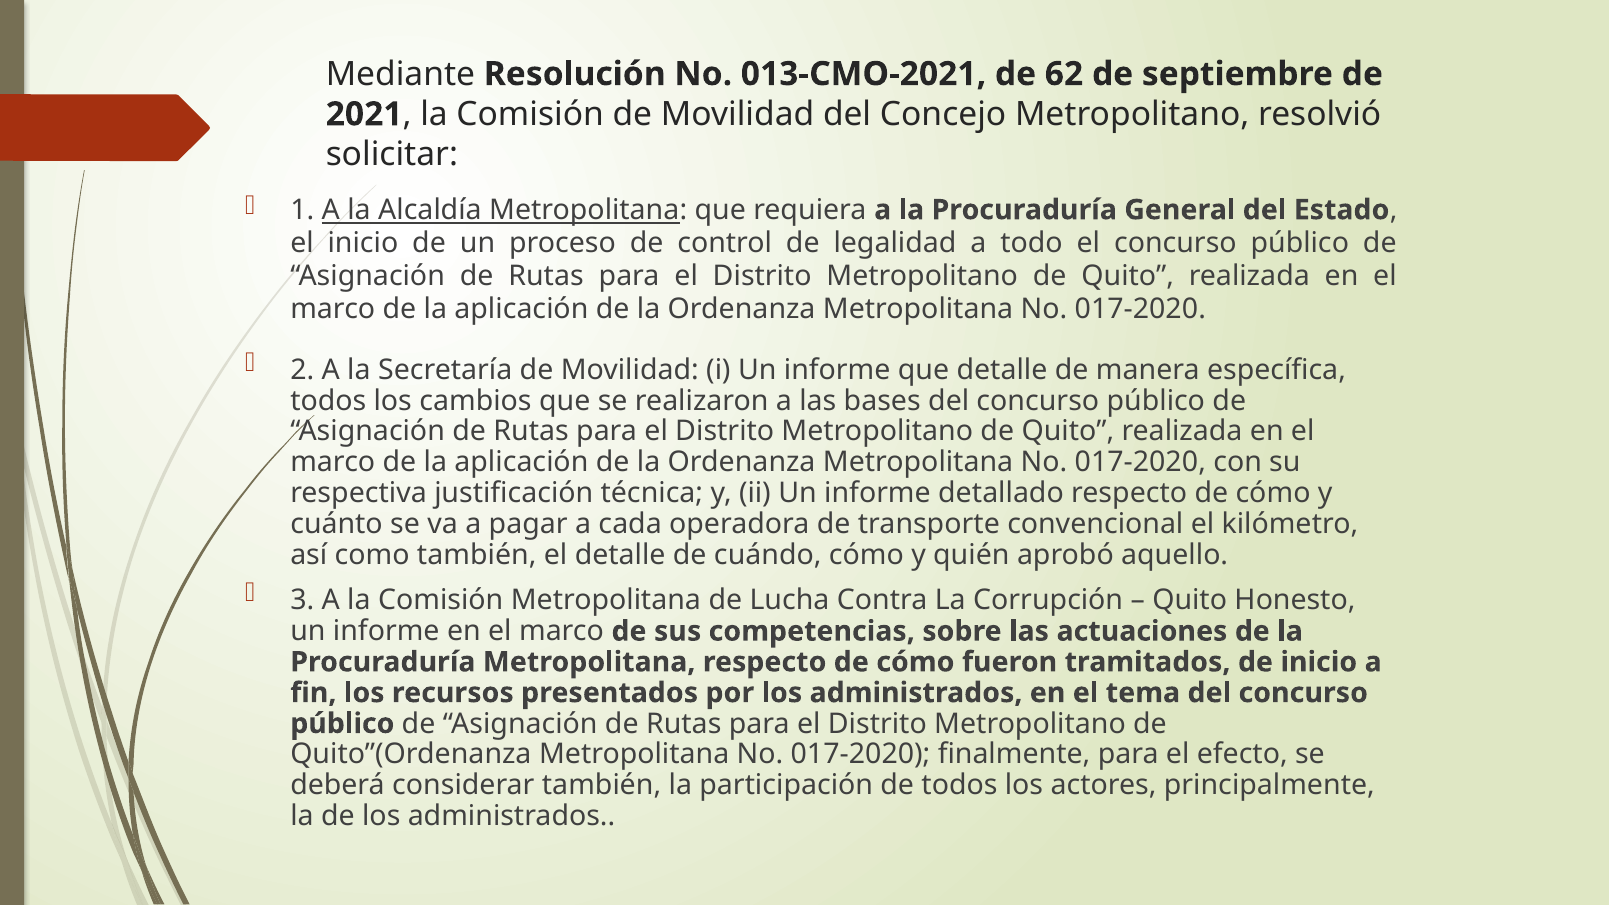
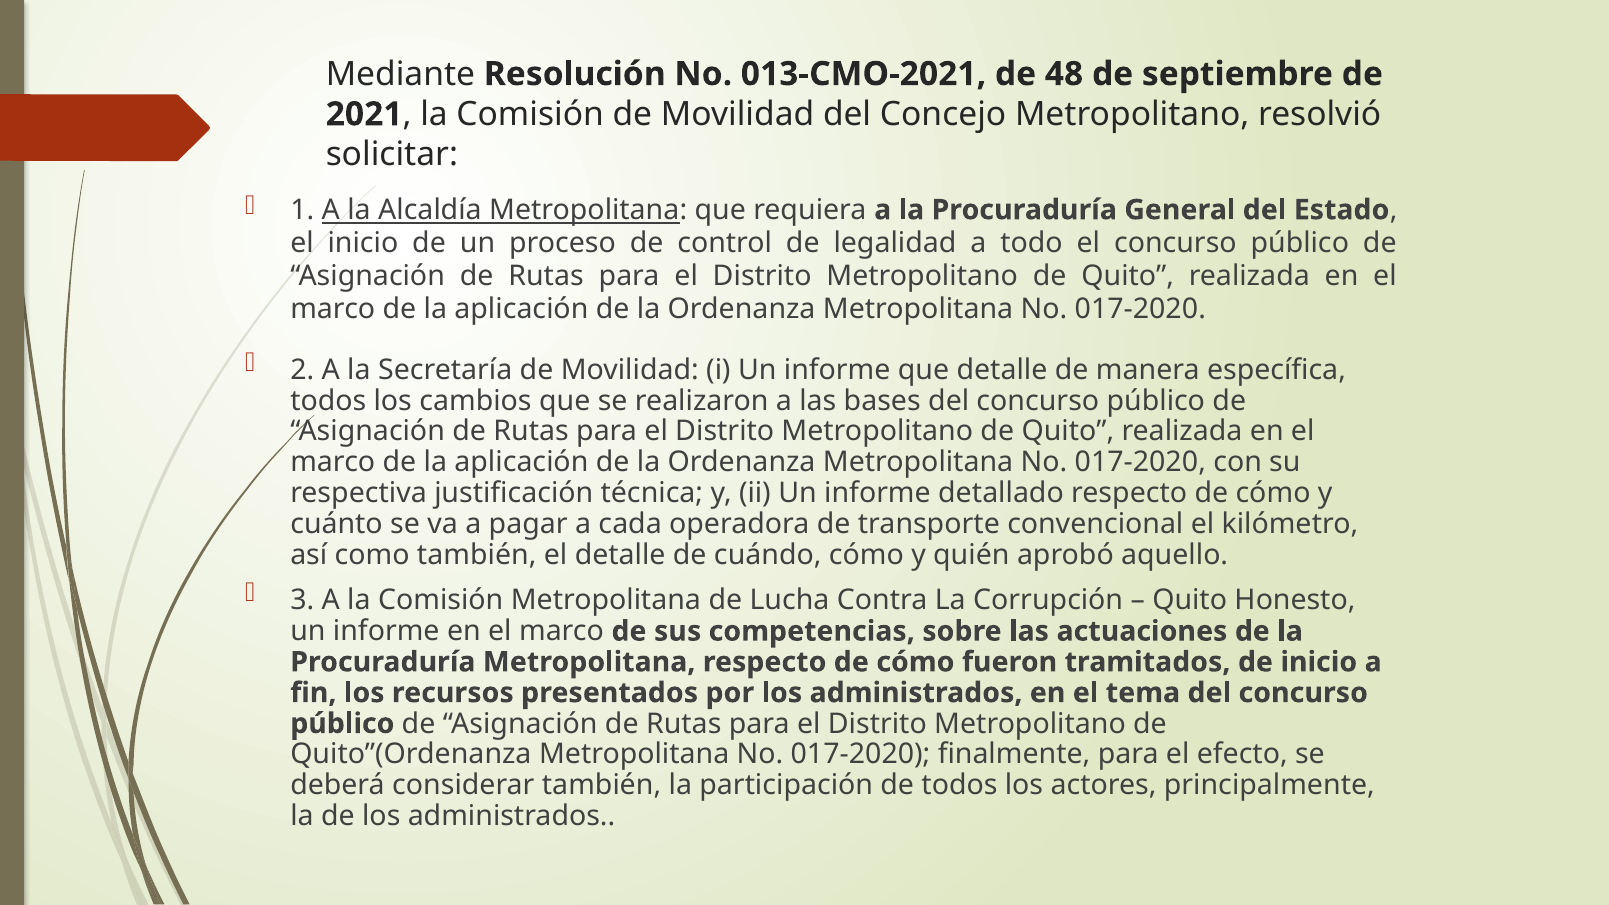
62: 62 -> 48 (1064, 74)
